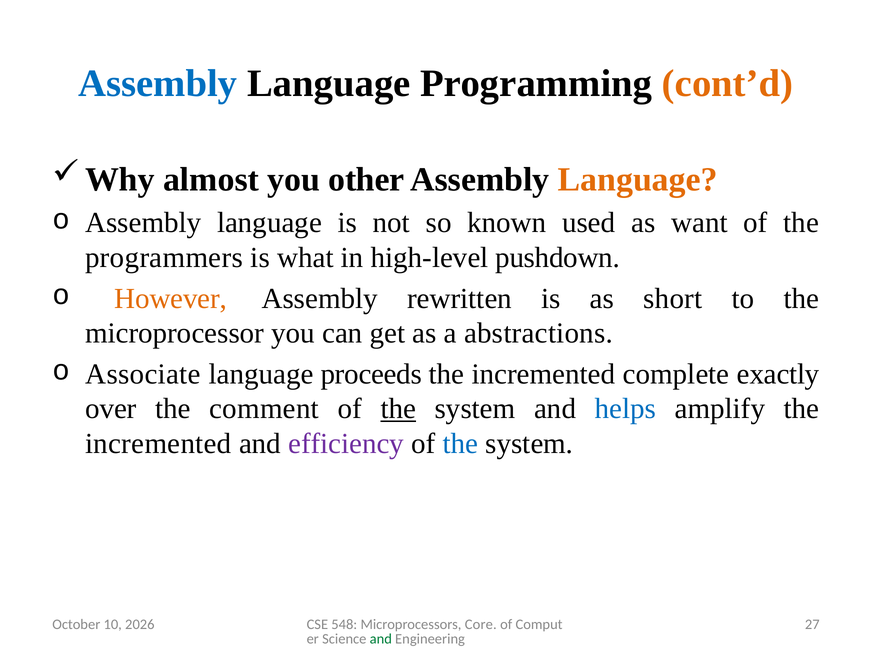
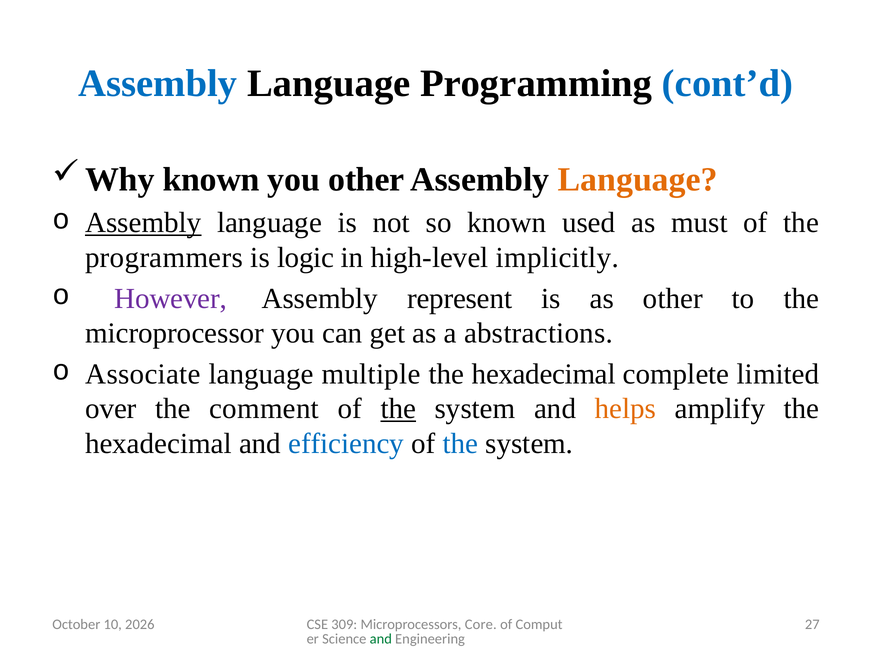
cont’d colour: orange -> blue (728, 83)
almost: almost -> known (211, 180)
Assembly underline: none -> present (143, 223)
want: want -> must (699, 223)
what: what -> logic (306, 258)
pushdown: pushdown -> implicitly (557, 258)
However colour: orange -> purple (171, 298)
rewritten: rewritten -> represent (460, 298)
as short: short -> other (673, 298)
proceeds: proceeds -> multiple (371, 374)
incremented: incremented -> hexadecimal (544, 374)
exactly: exactly -> limited (778, 374)
helps colour: blue -> orange (625, 409)
incremented: incremented -> hexadecimal (158, 444)
efficiency colour: purple -> blue (346, 444)
548: 548 -> 309 (344, 624)
